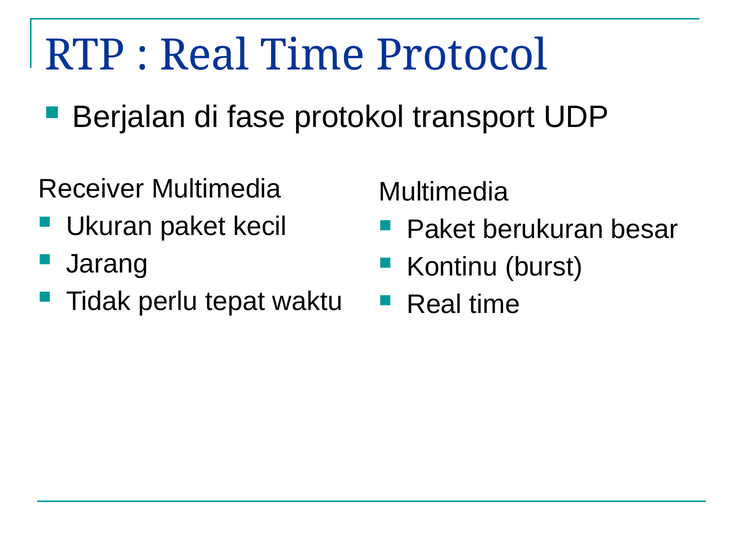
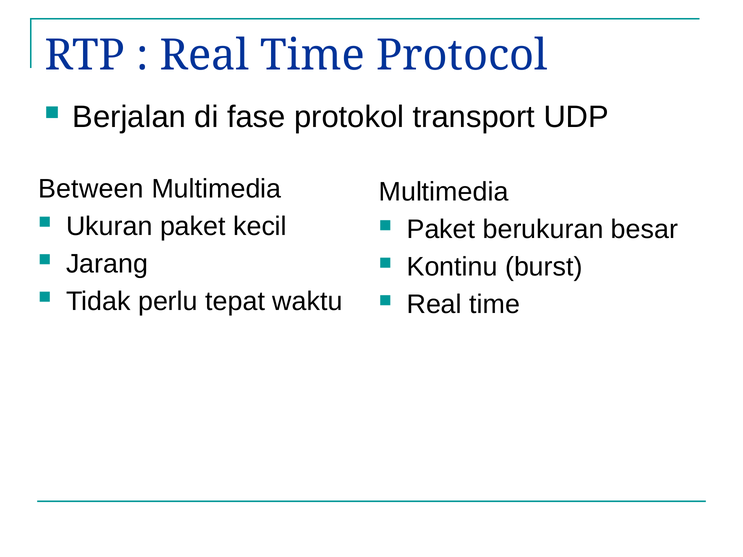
Receiver: Receiver -> Between (91, 189)
